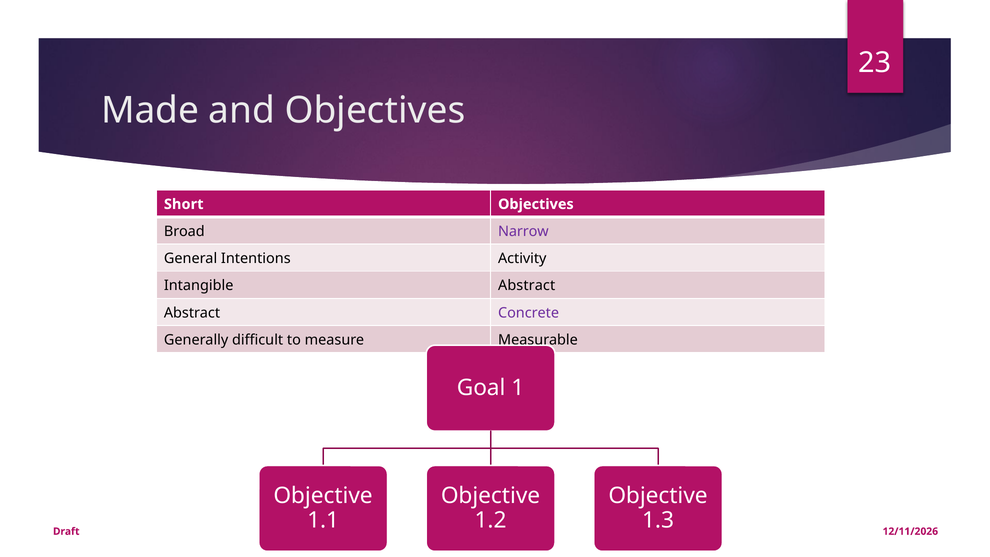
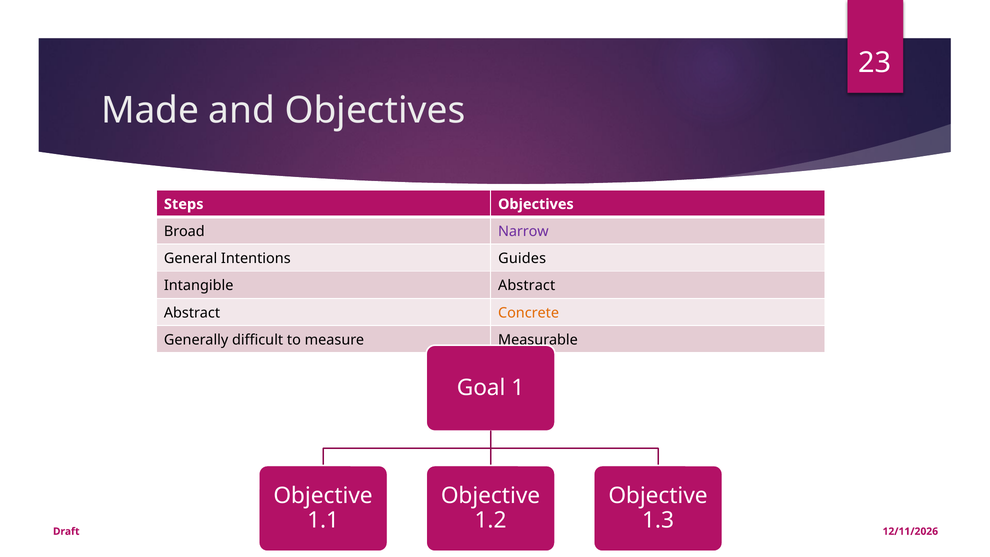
Short: Short -> Steps (184, 204)
Activity: Activity -> Guides (522, 258)
Concrete colour: purple -> orange (529, 313)
